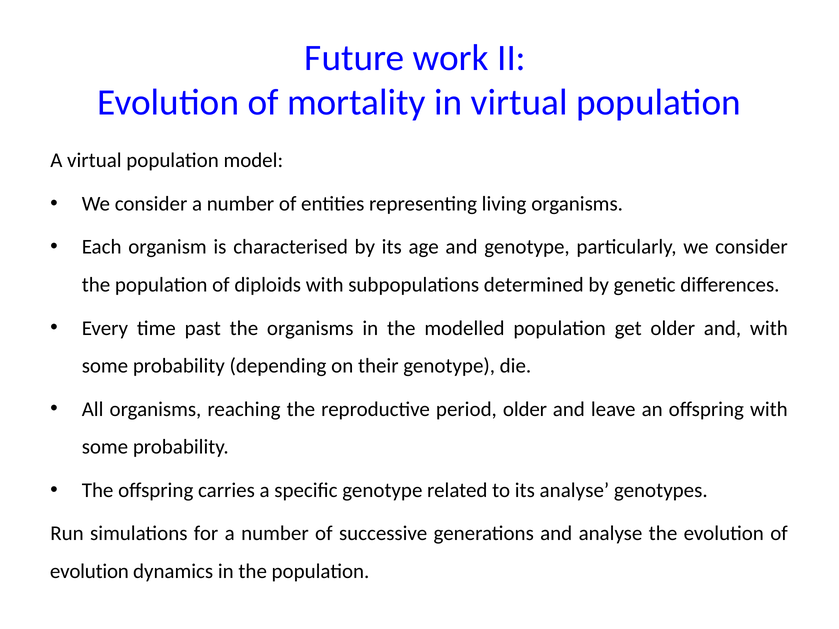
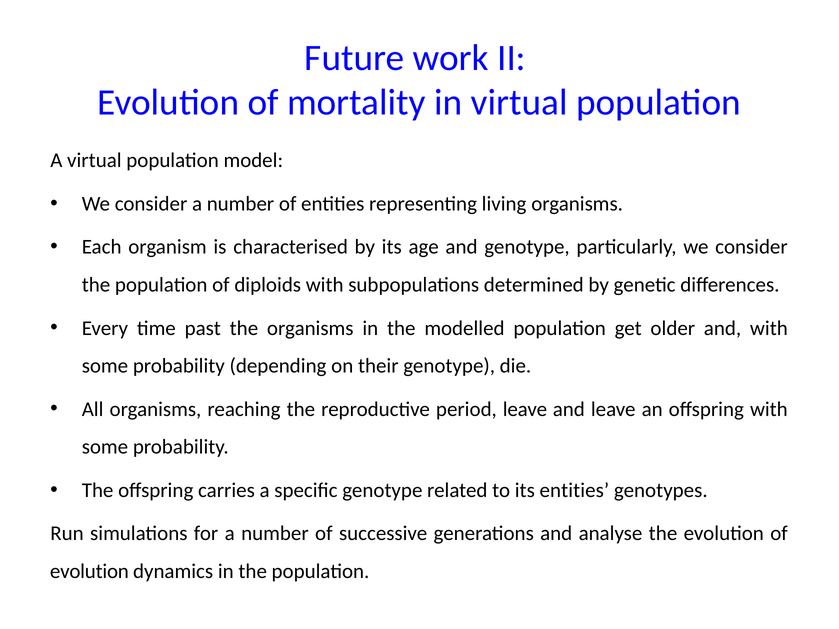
period older: older -> leave (525, 409)
its analyse: analyse -> entities (574, 490)
